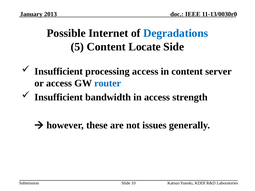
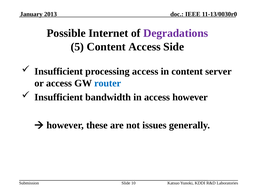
Degradations colour: blue -> purple (176, 33)
Content Locate: Locate -> Access (145, 47)
access strength: strength -> however (190, 97)
